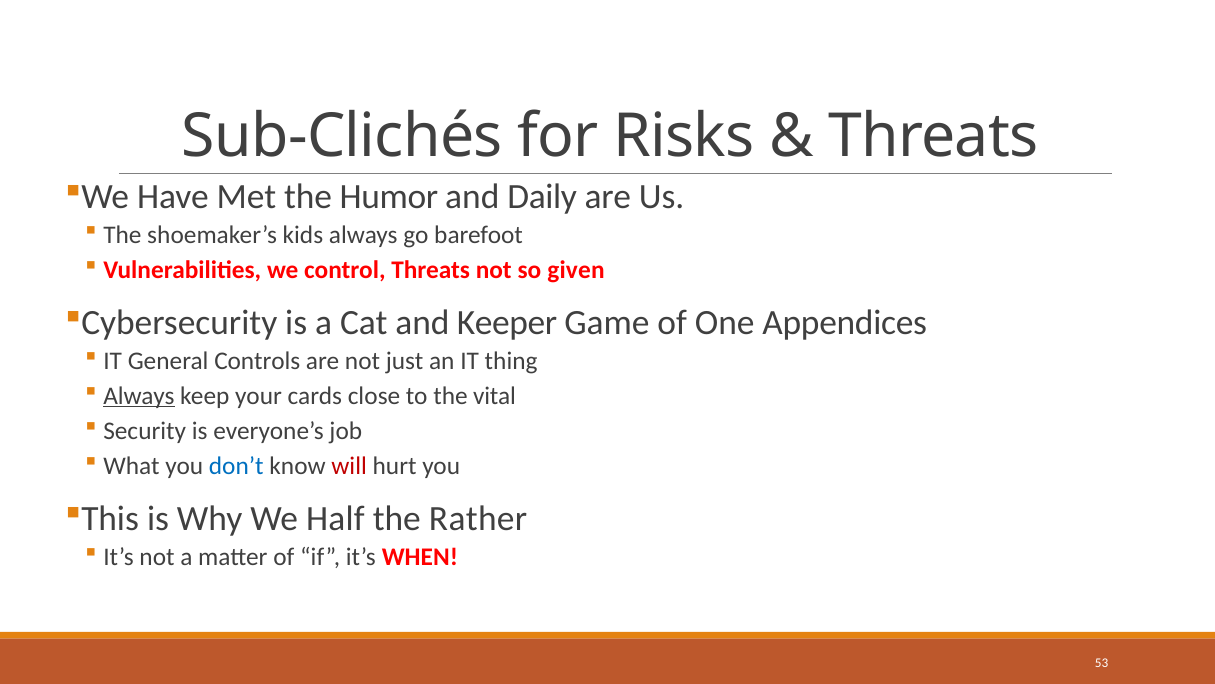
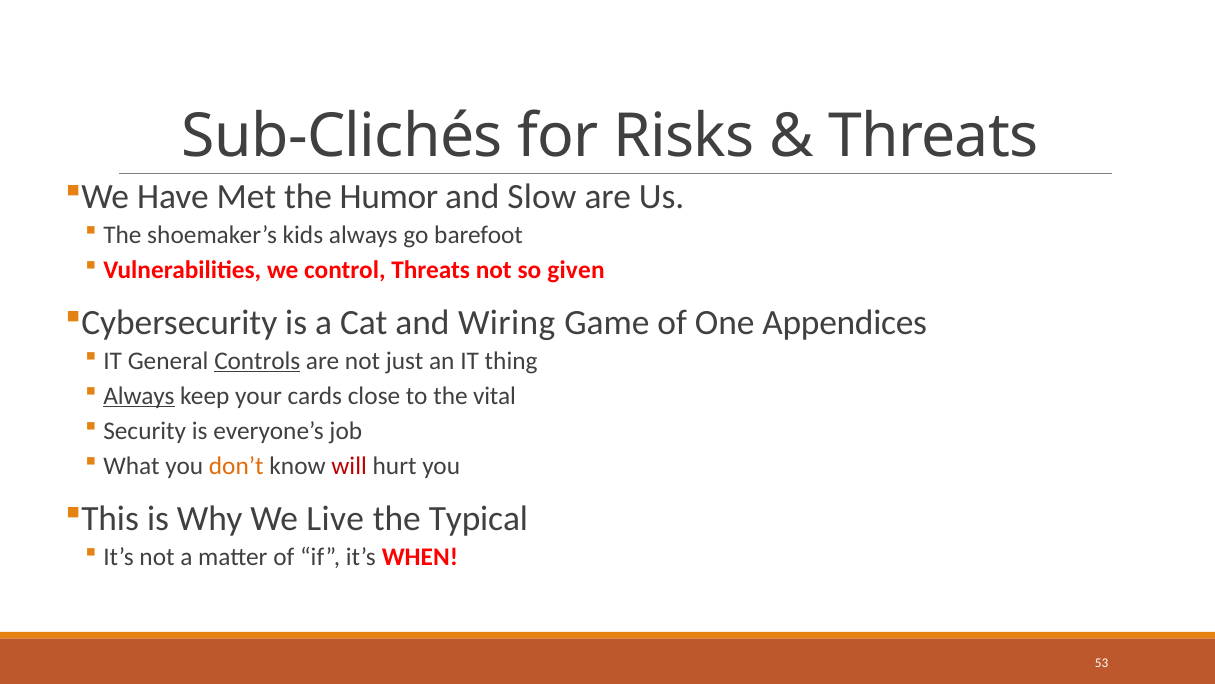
Daily: Daily -> Slow (542, 197)
Keeper: Keeper -> Wiring (507, 322)
Controls underline: none -> present (257, 360)
don’t colour: blue -> orange (236, 465)
Half: Half -> Live (335, 518)
Rather: Rather -> Typical (478, 518)
